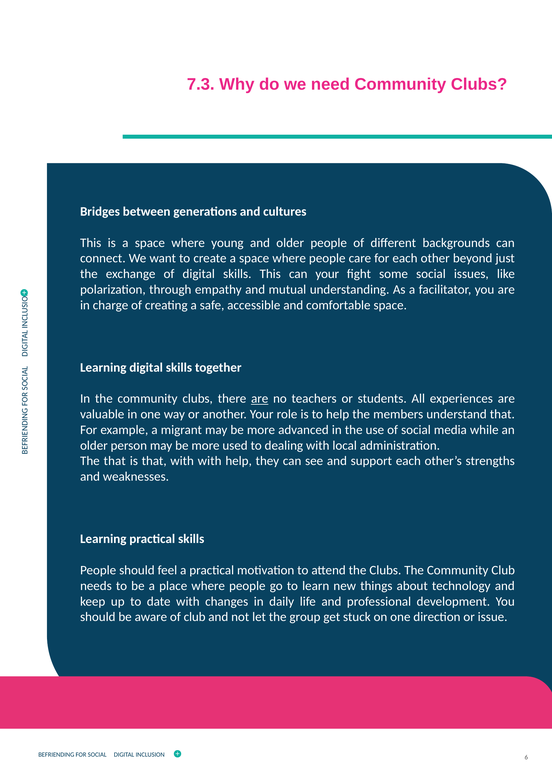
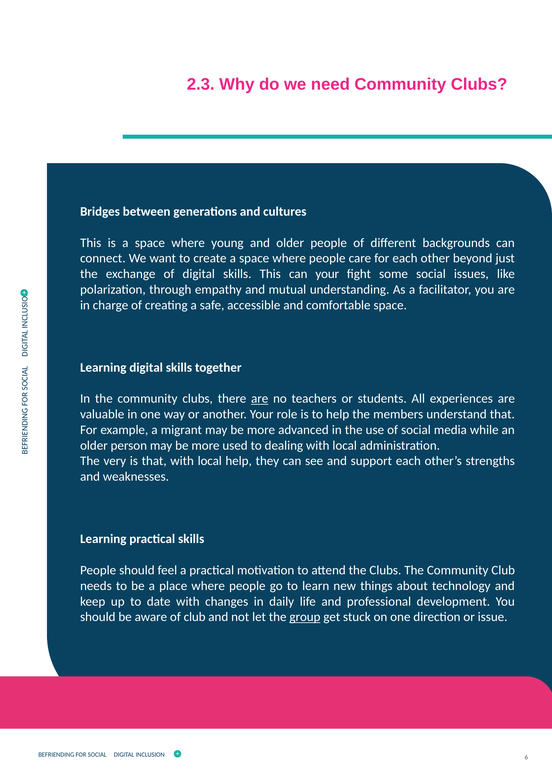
7.3: 7.3 -> 2.3 (201, 84)
The that: that -> very (115, 461)
that with with: with -> local (210, 461)
group underline: none -> present (305, 617)
